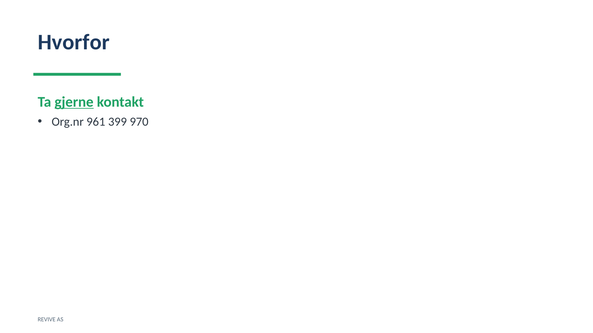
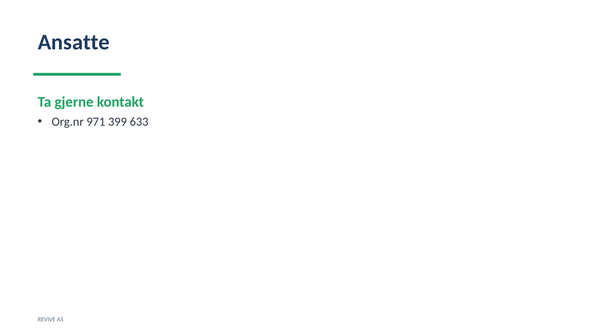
Hvorfor: Hvorfor -> Ansatte (74, 42)
gjerne underline: present -> none (74, 102)
961: 961 -> 971 (96, 122)
970: 970 -> 633 (139, 122)
